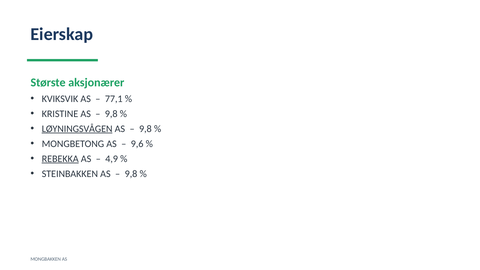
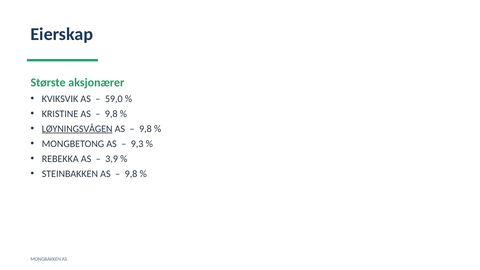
77,1: 77,1 -> 59,0 (114, 99)
9,6: 9,6 -> 9,3 (137, 144)
REBEKKA underline: present -> none (60, 159)
4,9: 4,9 -> 3,9 (112, 159)
